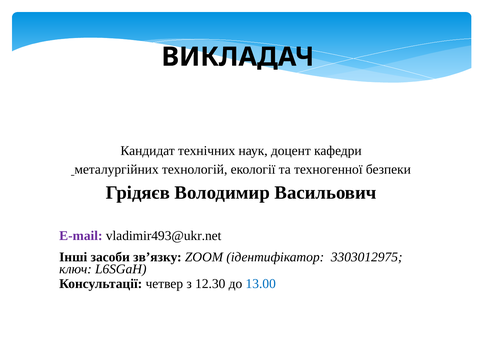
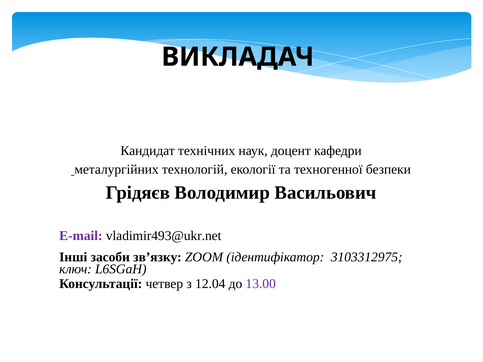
3303012975: 3303012975 -> 3103312975 (367, 257)
12.30: 12.30 -> 12.04 (210, 284)
13.00 colour: blue -> purple (261, 284)
